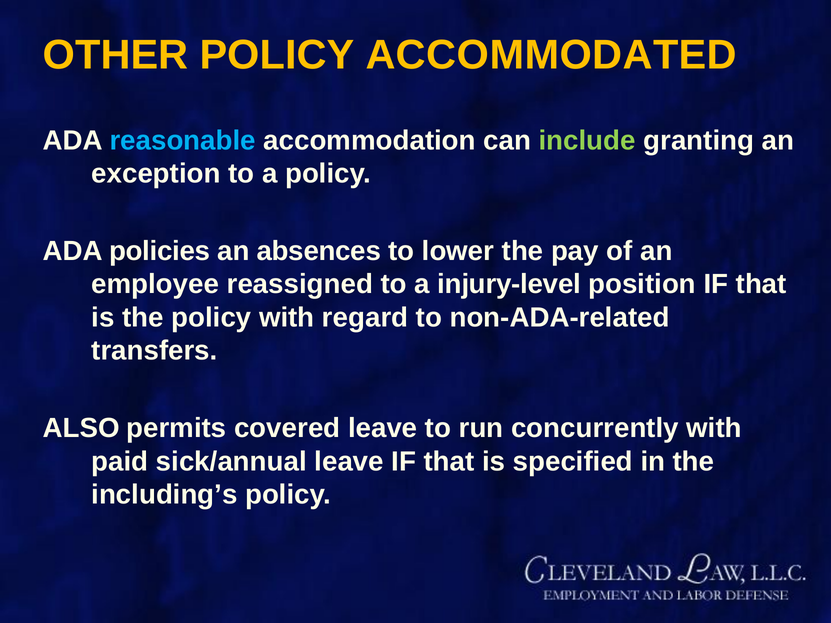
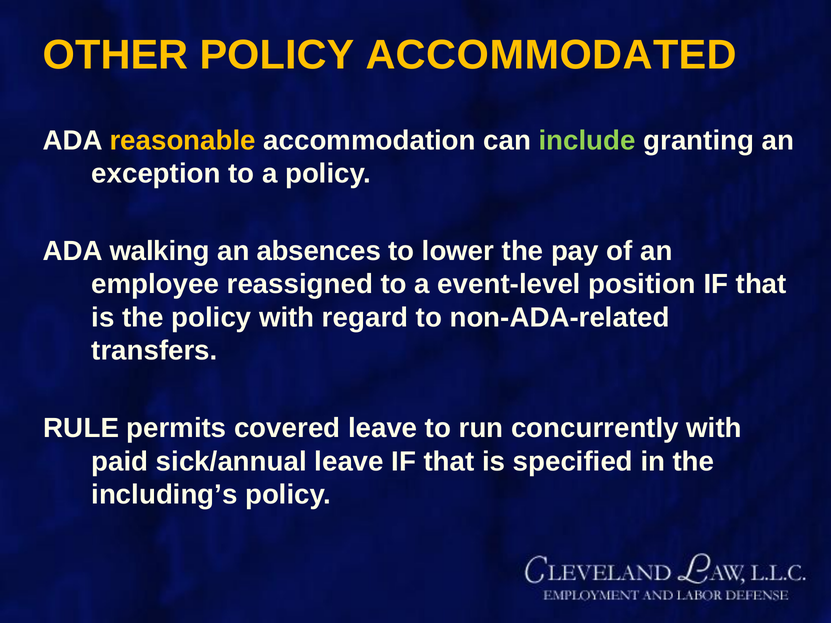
reasonable colour: light blue -> yellow (183, 140)
policies: policies -> walking (160, 251)
injury-level: injury-level -> event-level (509, 284)
ALSO: ALSO -> RULE (81, 428)
